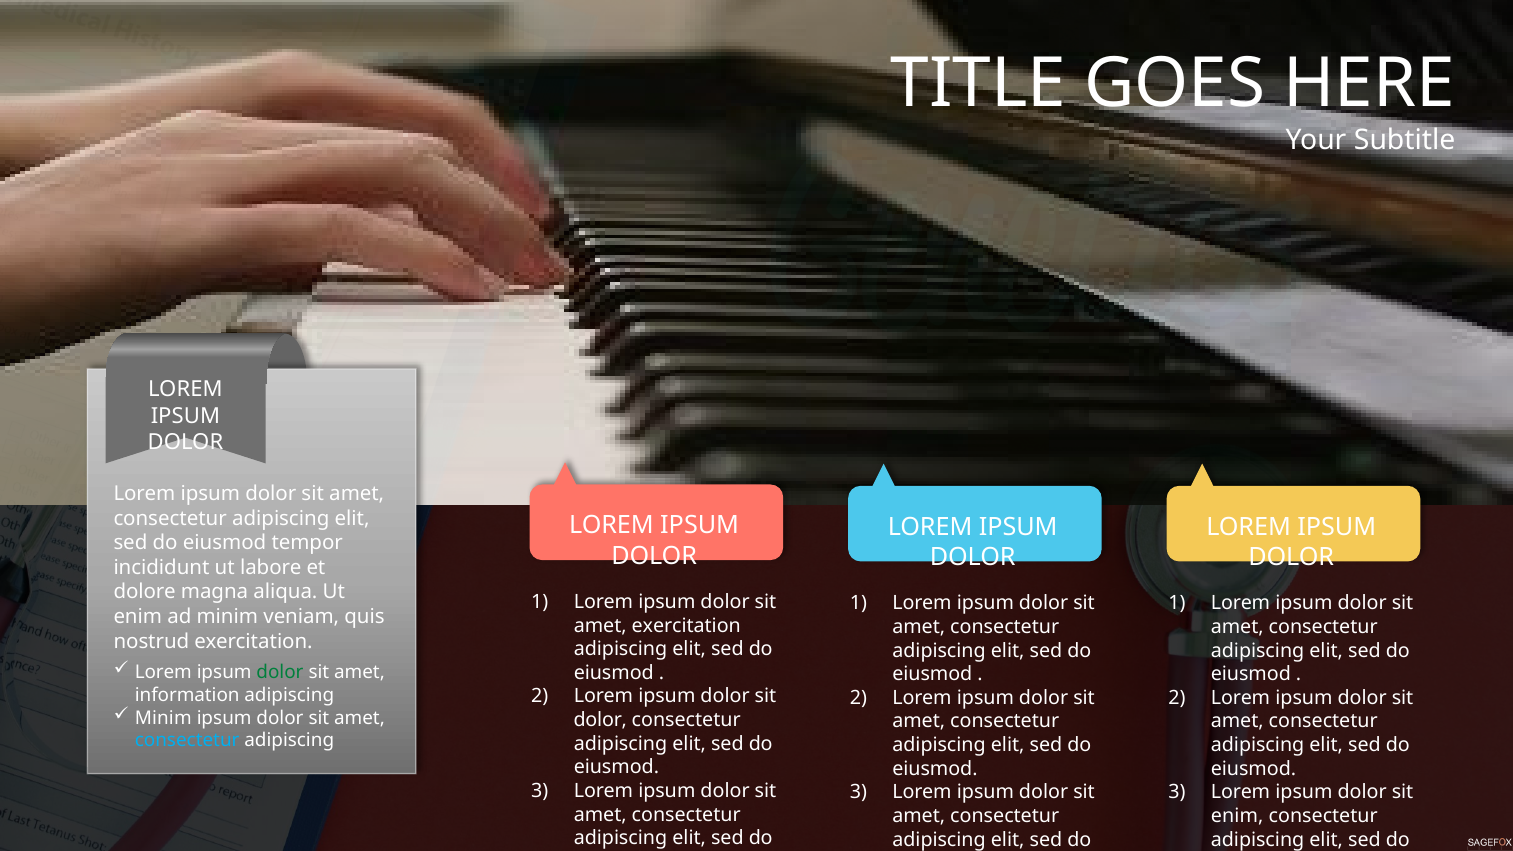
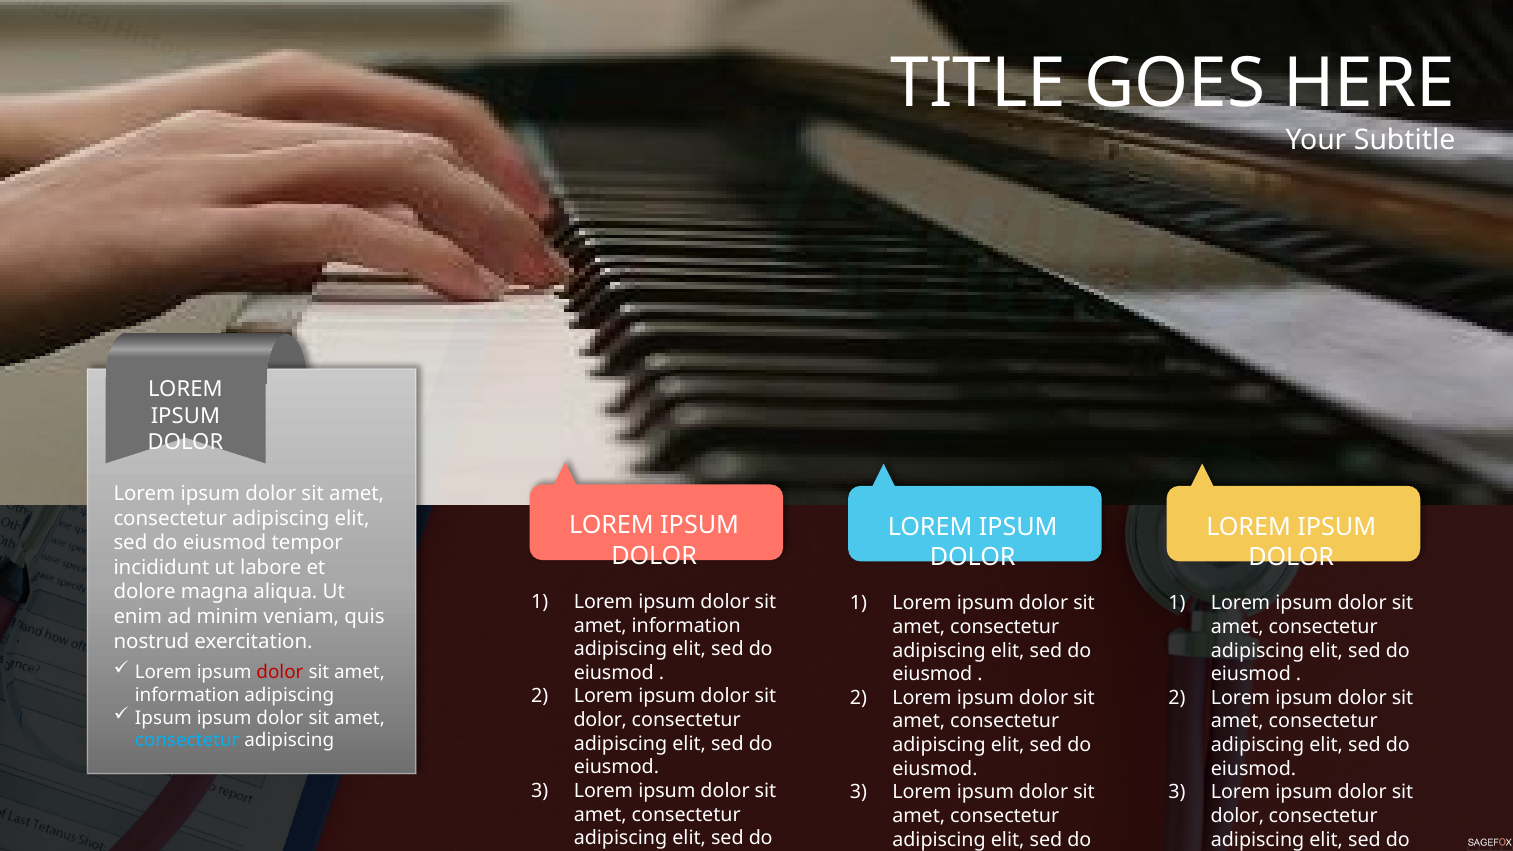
exercitation: exercitation -> information (686, 626)
dolor colour: green -> red (280, 672)
Minim: Minim -> Ipsum (163, 718)
enim: enim -> dolor (1237, 816)
